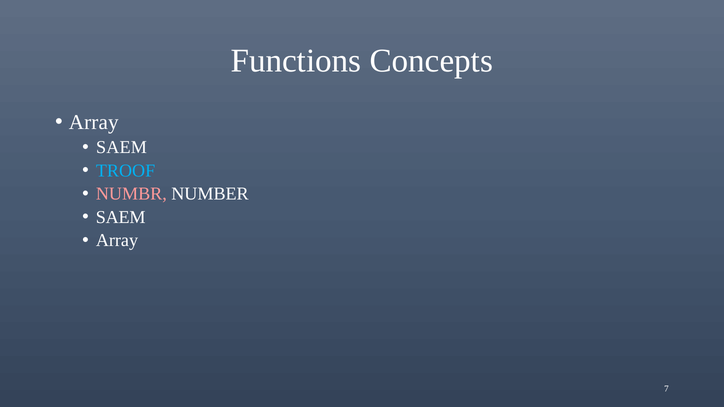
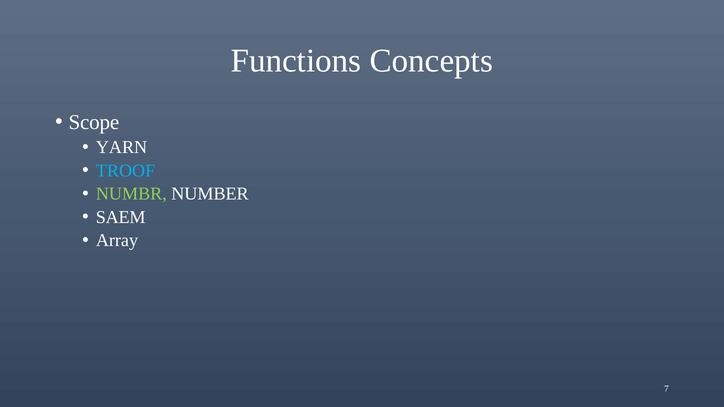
Array: Array -> Scope (94, 122)
SAEM: SAEM -> YARN (122, 147)
NUMBR colour: pink -> light green (131, 194)
